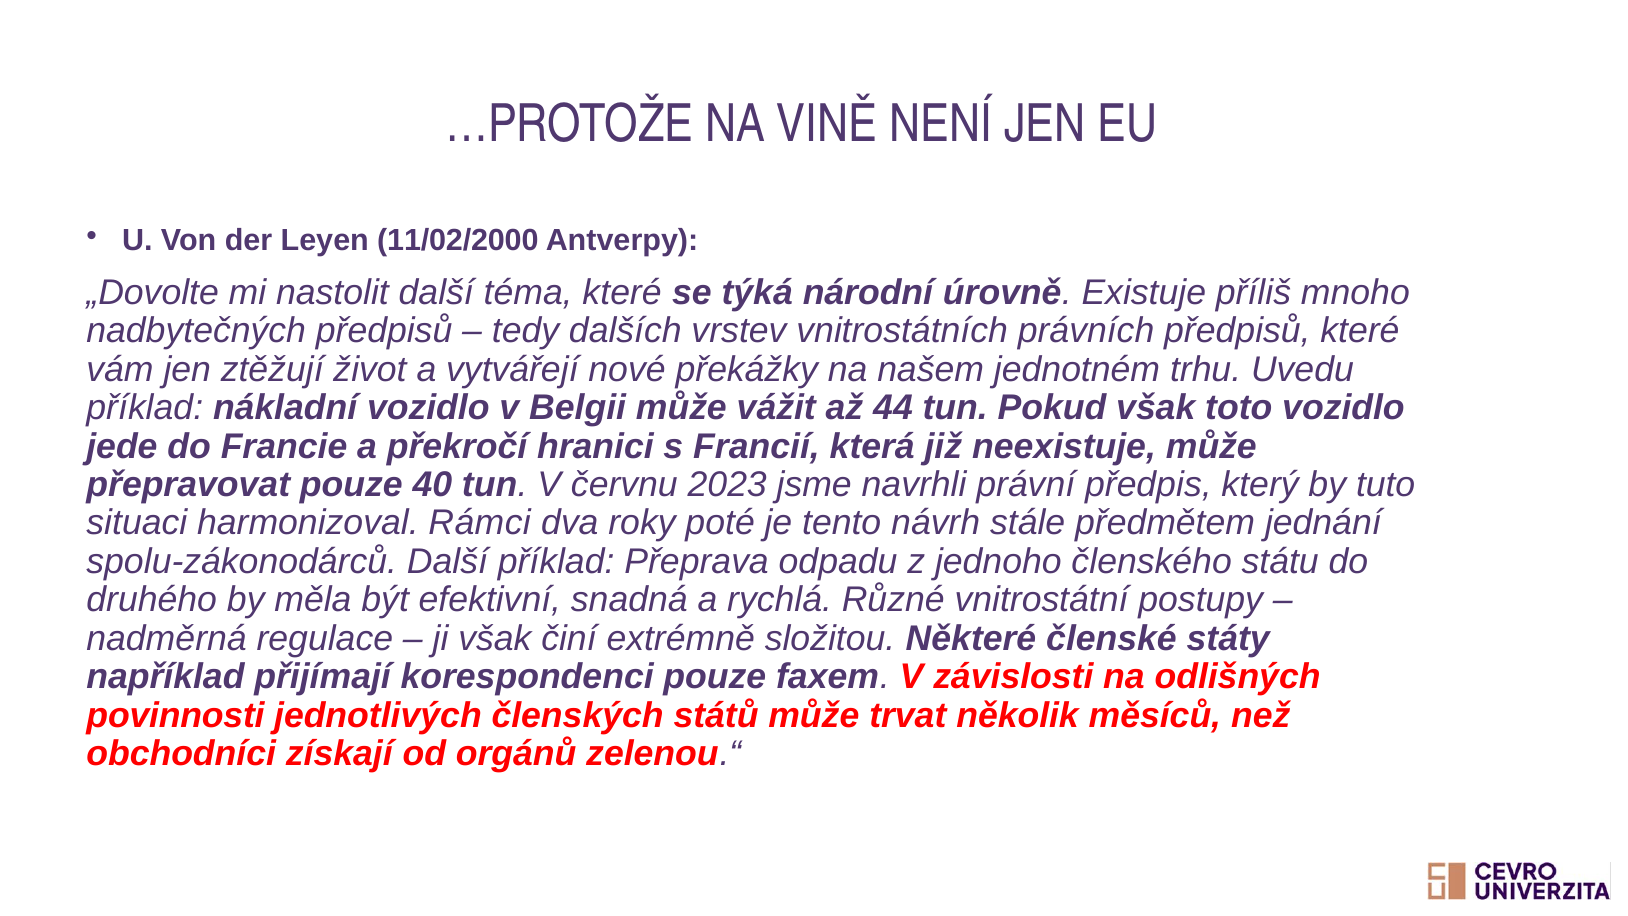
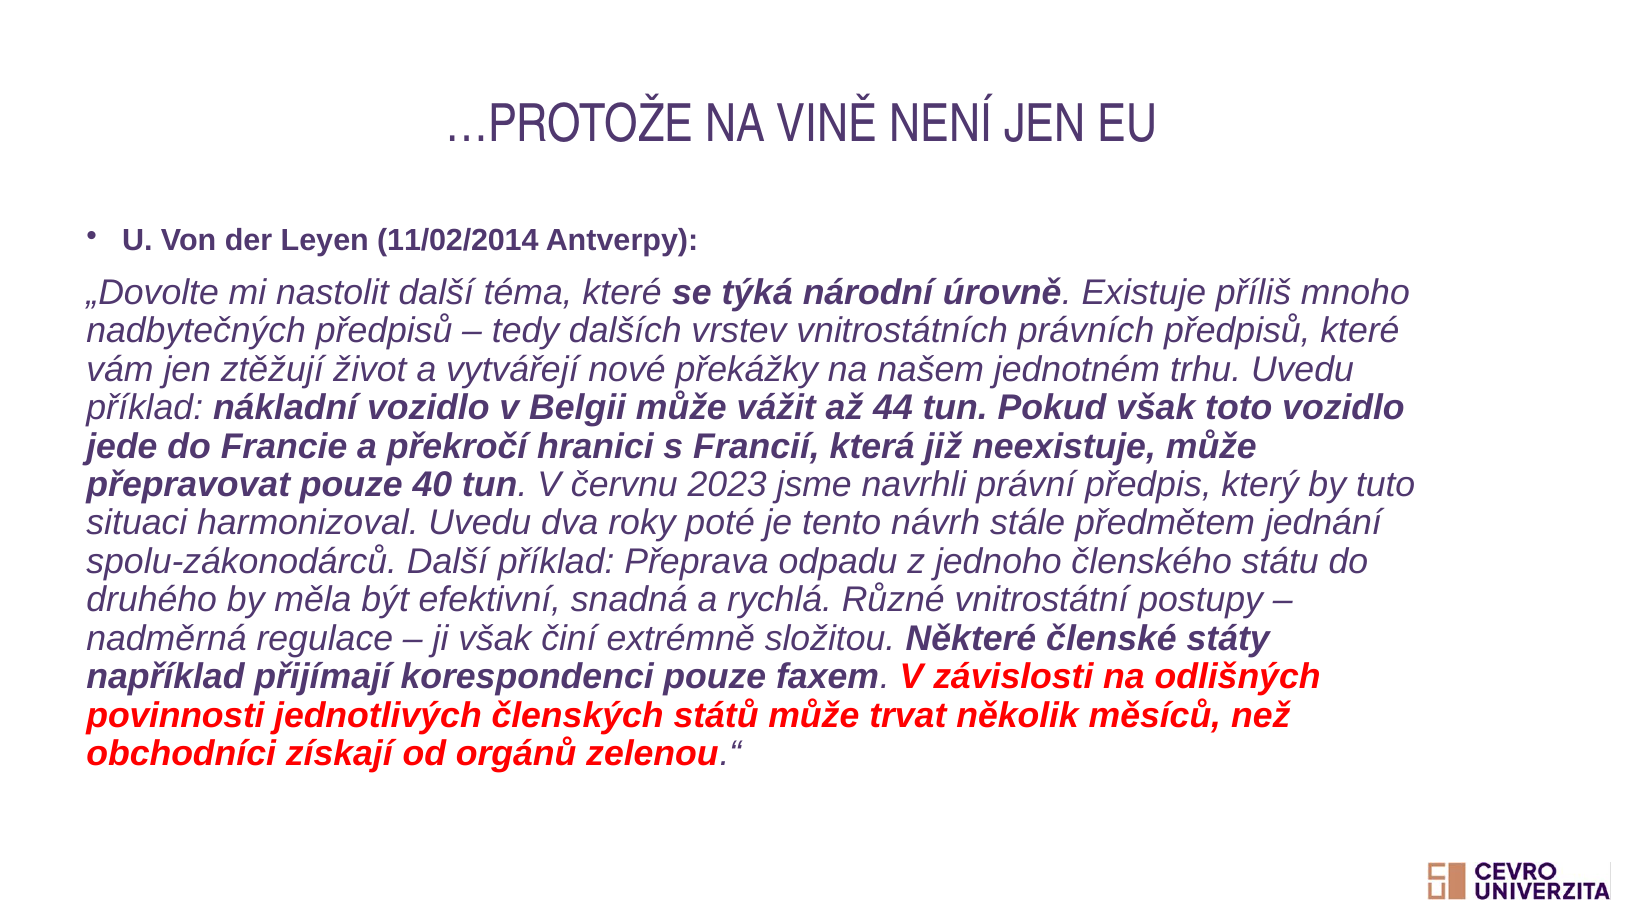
11/02/2000: 11/02/2000 -> 11/02/2014 (458, 241)
harmonizoval Rámci: Rámci -> Uvedu (480, 523)
